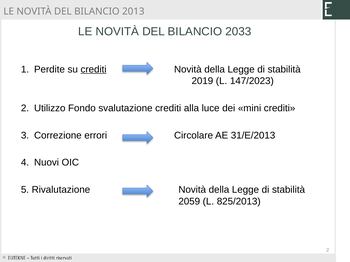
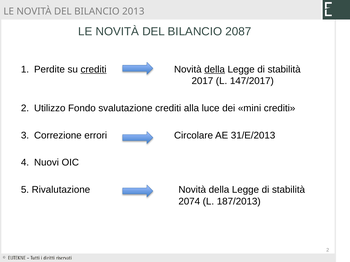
2033: 2033 -> 2087 (238, 32)
della underline: none -> present (215, 69)
2019: 2019 -> 2017 (202, 81)
147/2023: 147/2023 -> 147/2017 (252, 81)
2059: 2059 -> 2074 (189, 202)
825/2013: 825/2013 -> 187/2013 (239, 202)
